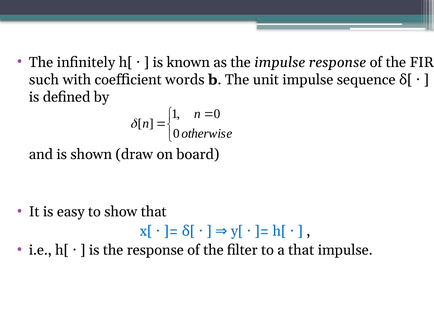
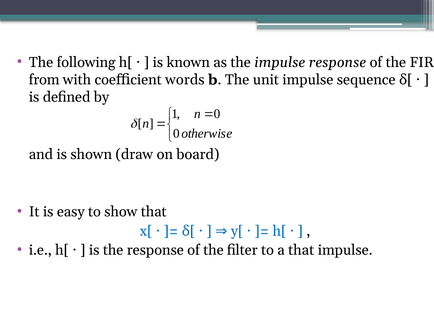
inﬁnitely: inﬁnitely -> following (86, 62)
such: such -> from (44, 80)
